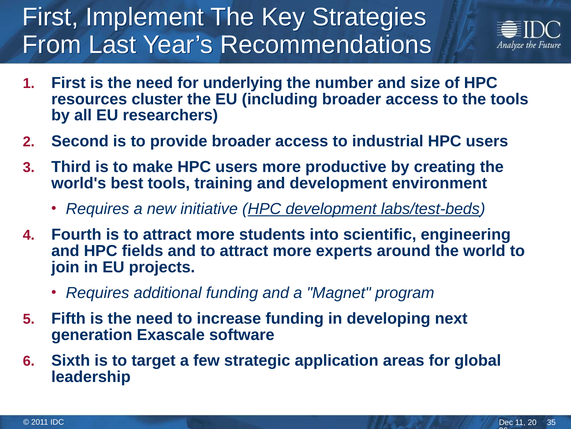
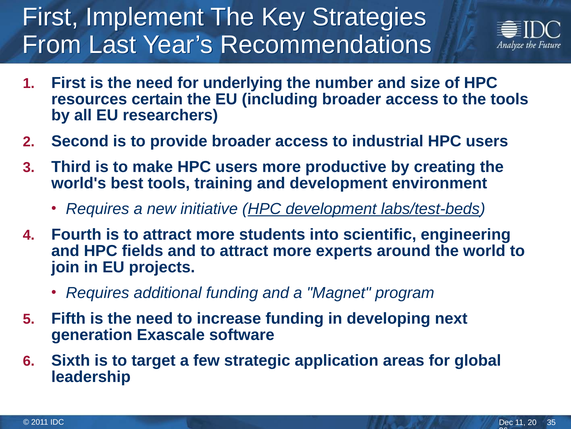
cluster: cluster -> certain (157, 99)
